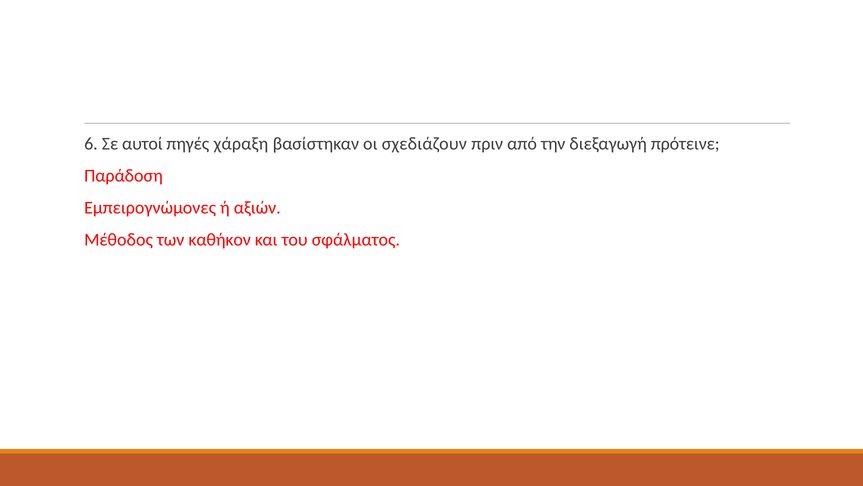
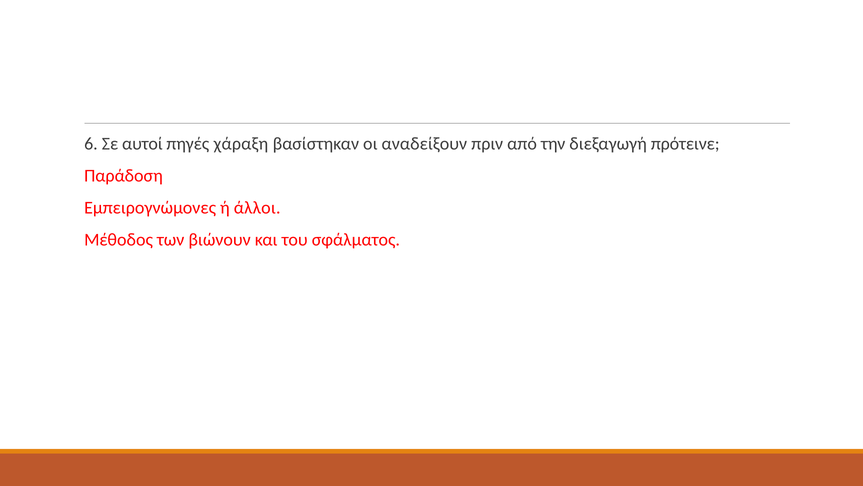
σχεδιάζουν: σχεδιάζουν -> αναδείξουν (424, 144)
αξιών: αξιών -> άλλοι (257, 208)
καθήκον: καθήκον -> βιώνουν (220, 240)
